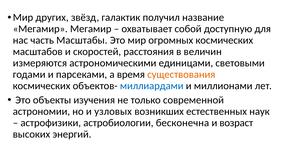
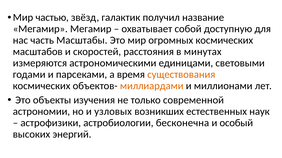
других: других -> частью (52, 18)
величин: величин -> минутах (203, 52)
миллиардами colour: blue -> orange (152, 86)
возраст: возраст -> особый (236, 123)
